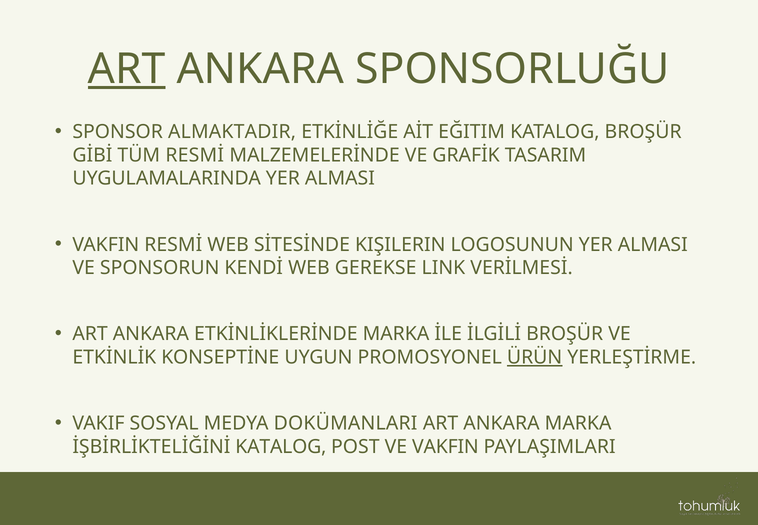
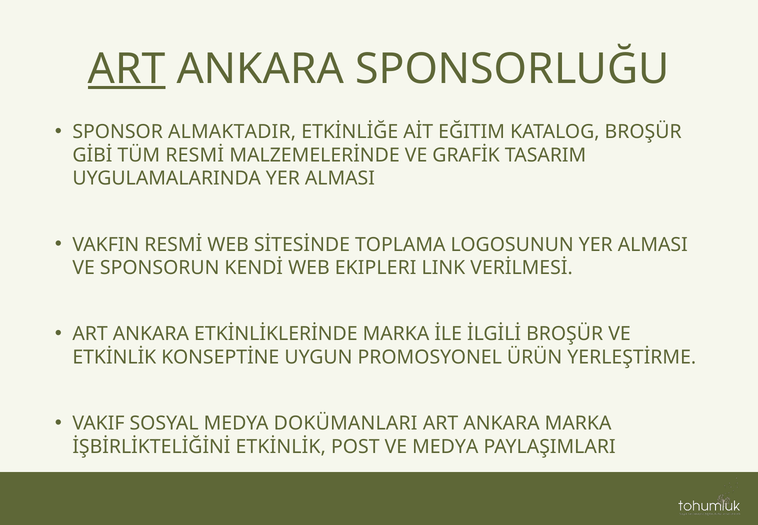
KIŞILERIN: KIŞILERIN -> TOPLAMA (400, 244)
GEREKSE: GEREKSE -> EKIPLERI (376, 268)
ÜRÜN underline: present -> none (535, 357)
İŞBİRLİKTELİĞİNİ KATALOG: KATALOG -> ETKİNLİK (281, 447)
VE VAKFIN: VAKFIN -> MEDYA (445, 447)
